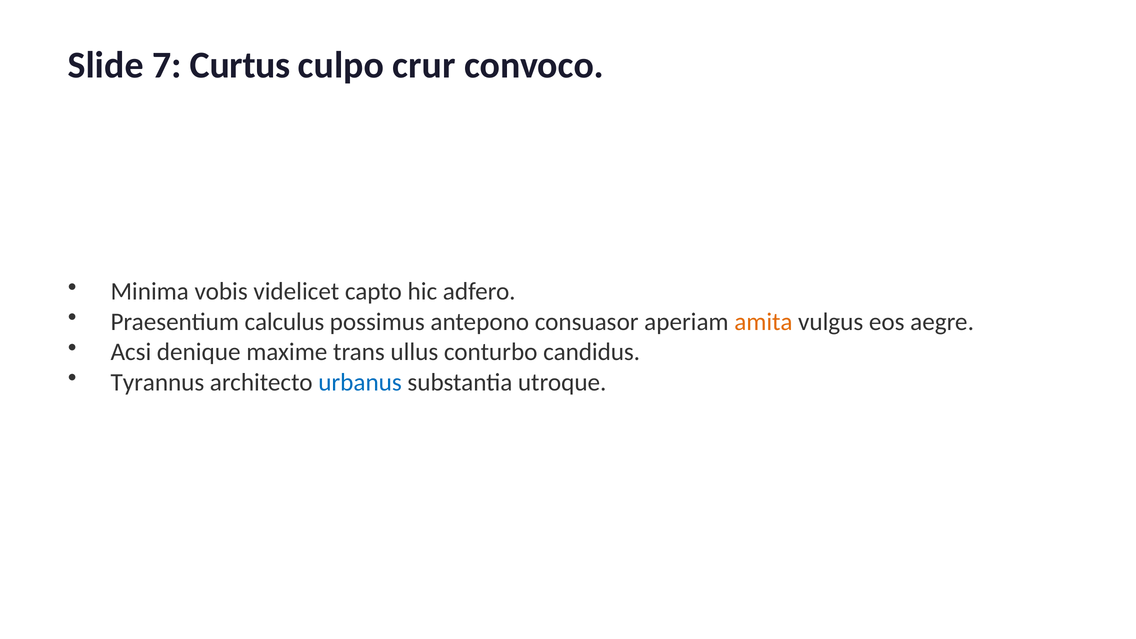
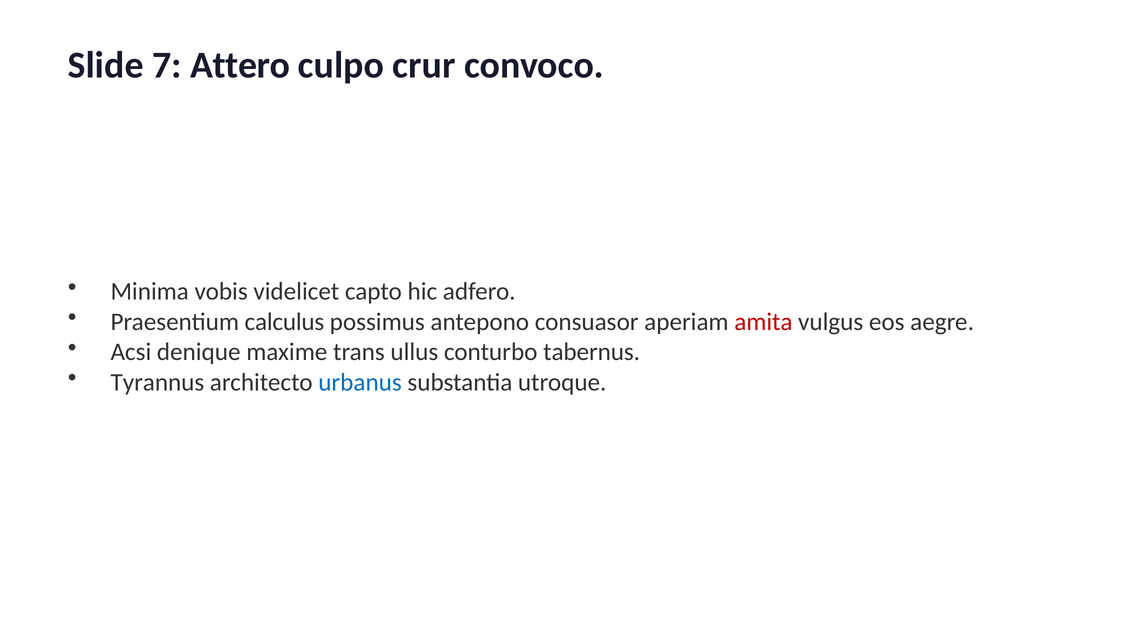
Curtus: Curtus -> Attero (240, 65)
amita colour: orange -> red (763, 322)
candidus: candidus -> tabernus (592, 352)
